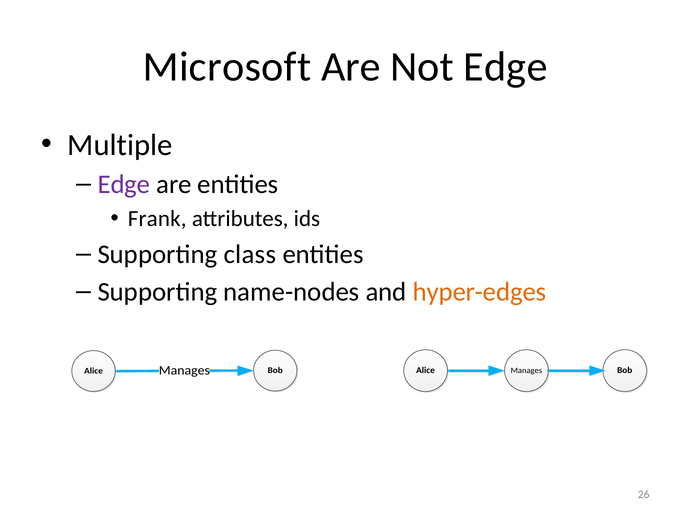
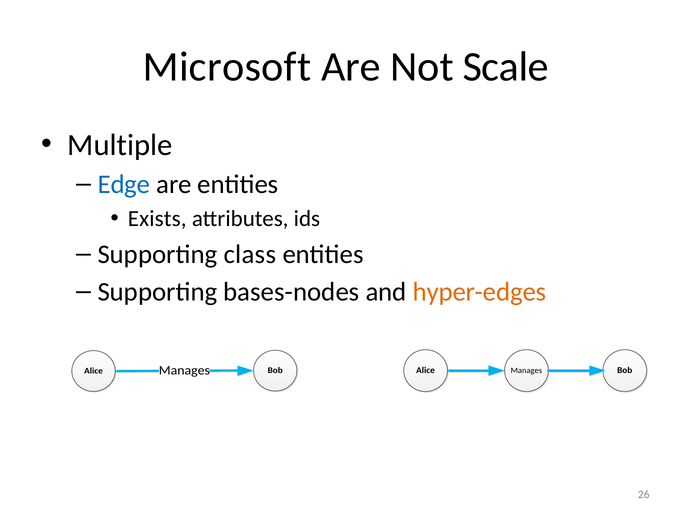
Not Edge: Edge -> Scale (506, 67)
Edge colour: purple -> blue (124, 185)
Frank: Frank -> Exists (157, 219)
name-nodes: name-nodes -> bases-nodes (291, 292)
